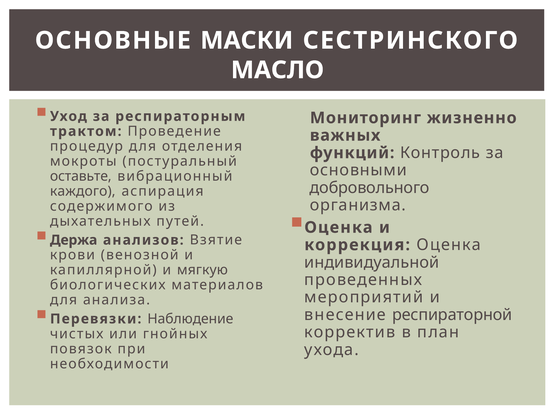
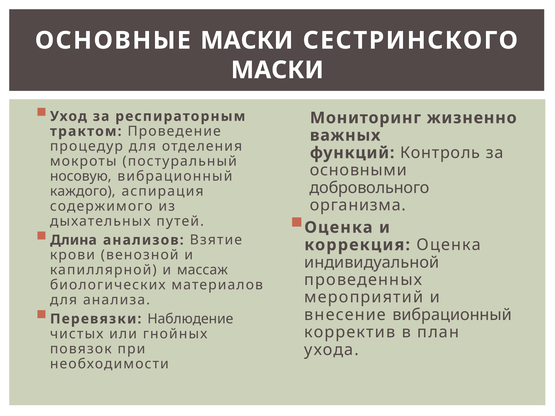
МАСЛО: МАСЛО -> МАСКИ (277, 70)
оставьте: оставьте -> носовую (81, 176)
Держа: Держа -> Длина (73, 240)
мягкую: мягкую -> массаж (202, 270)
внесение респираторной: респираторной -> вибрационный (452, 315)
